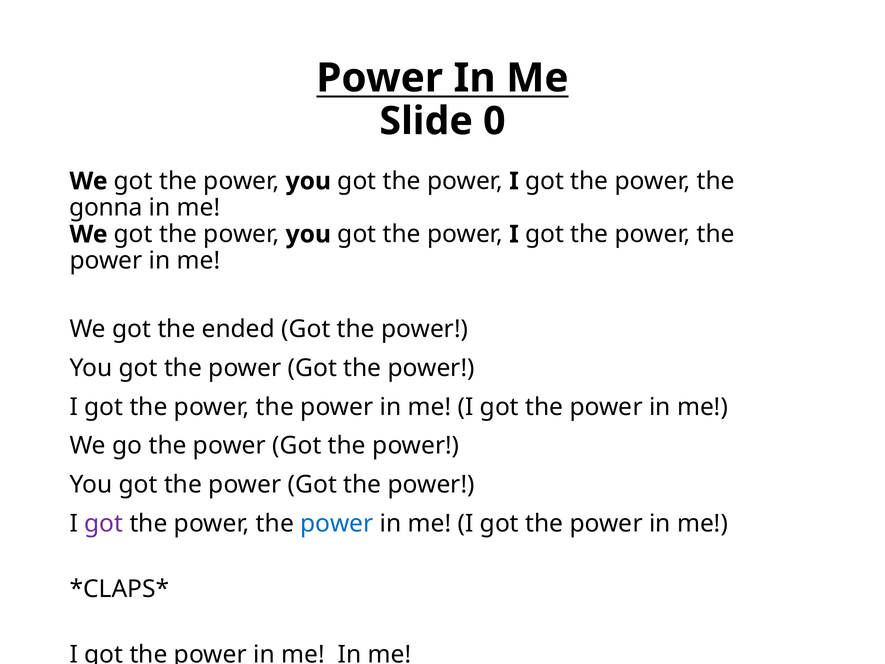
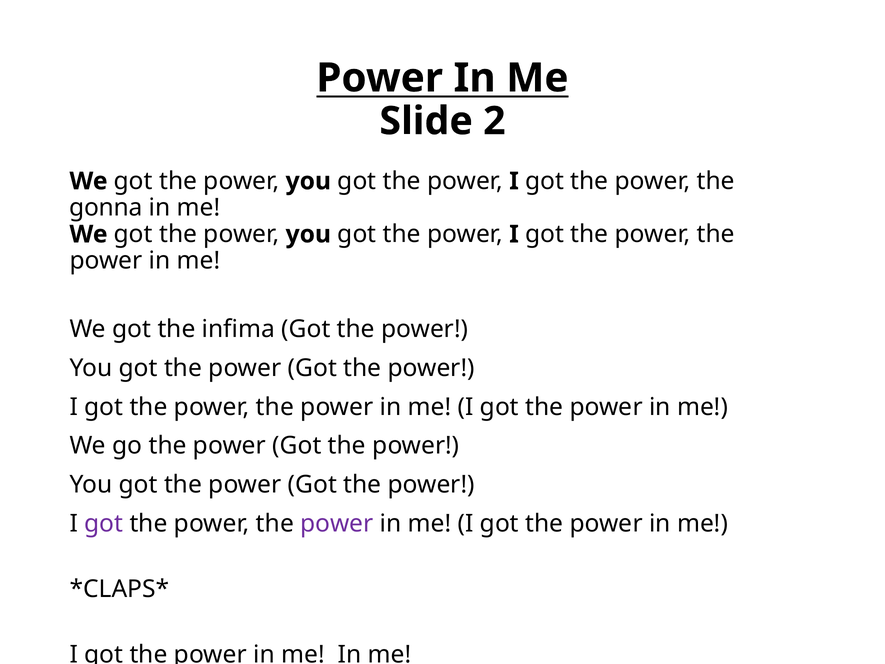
0: 0 -> 2 (494, 121)
ended: ended -> infima (238, 329)
power colour: blue -> purple (337, 523)
